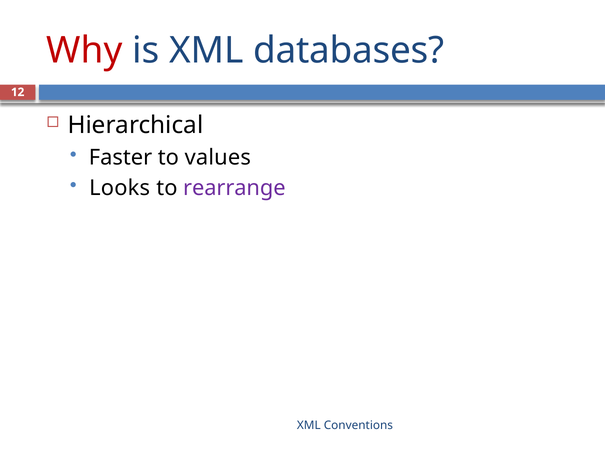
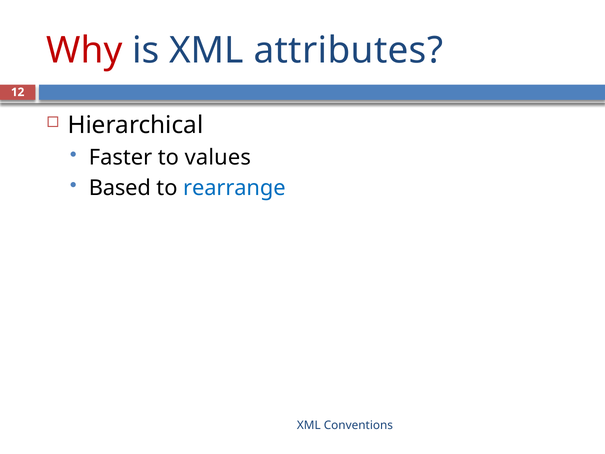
databases: databases -> attributes (348, 50)
Looks: Looks -> Based (120, 188)
rearrange colour: purple -> blue (234, 188)
